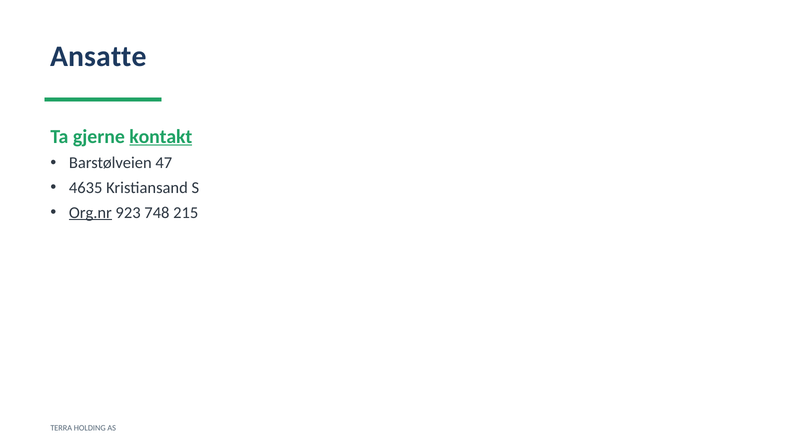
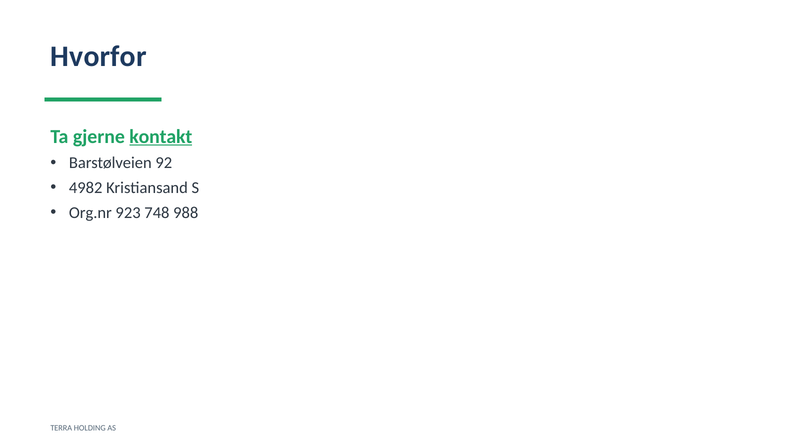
Ansatte: Ansatte -> Hvorfor (98, 57)
47: 47 -> 92 (164, 163)
4635: 4635 -> 4982 (86, 188)
Org.nr underline: present -> none (90, 212)
215: 215 -> 988 (186, 212)
